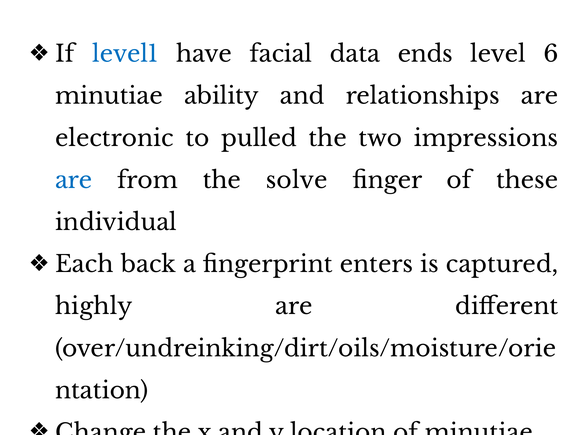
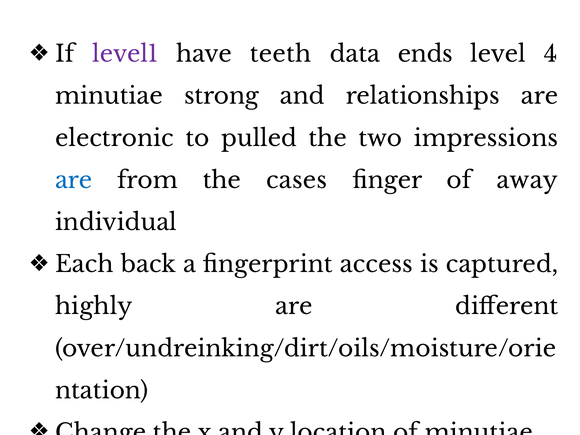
level1 colour: blue -> purple (125, 54)
facial: facial -> teeth (281, 54)
6: 6 -> 4 (551, 54)
ability: ability -> strong (221, 96)
solve: solve -> cases (297, 180)
these: these -> away (527, 180)
enters: enters -> access (376, 265)
